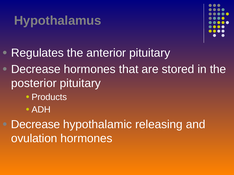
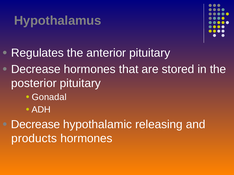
Products: Products -> Gonadal (49, 97)
ovulation: ovulation -> products (34, 139)
